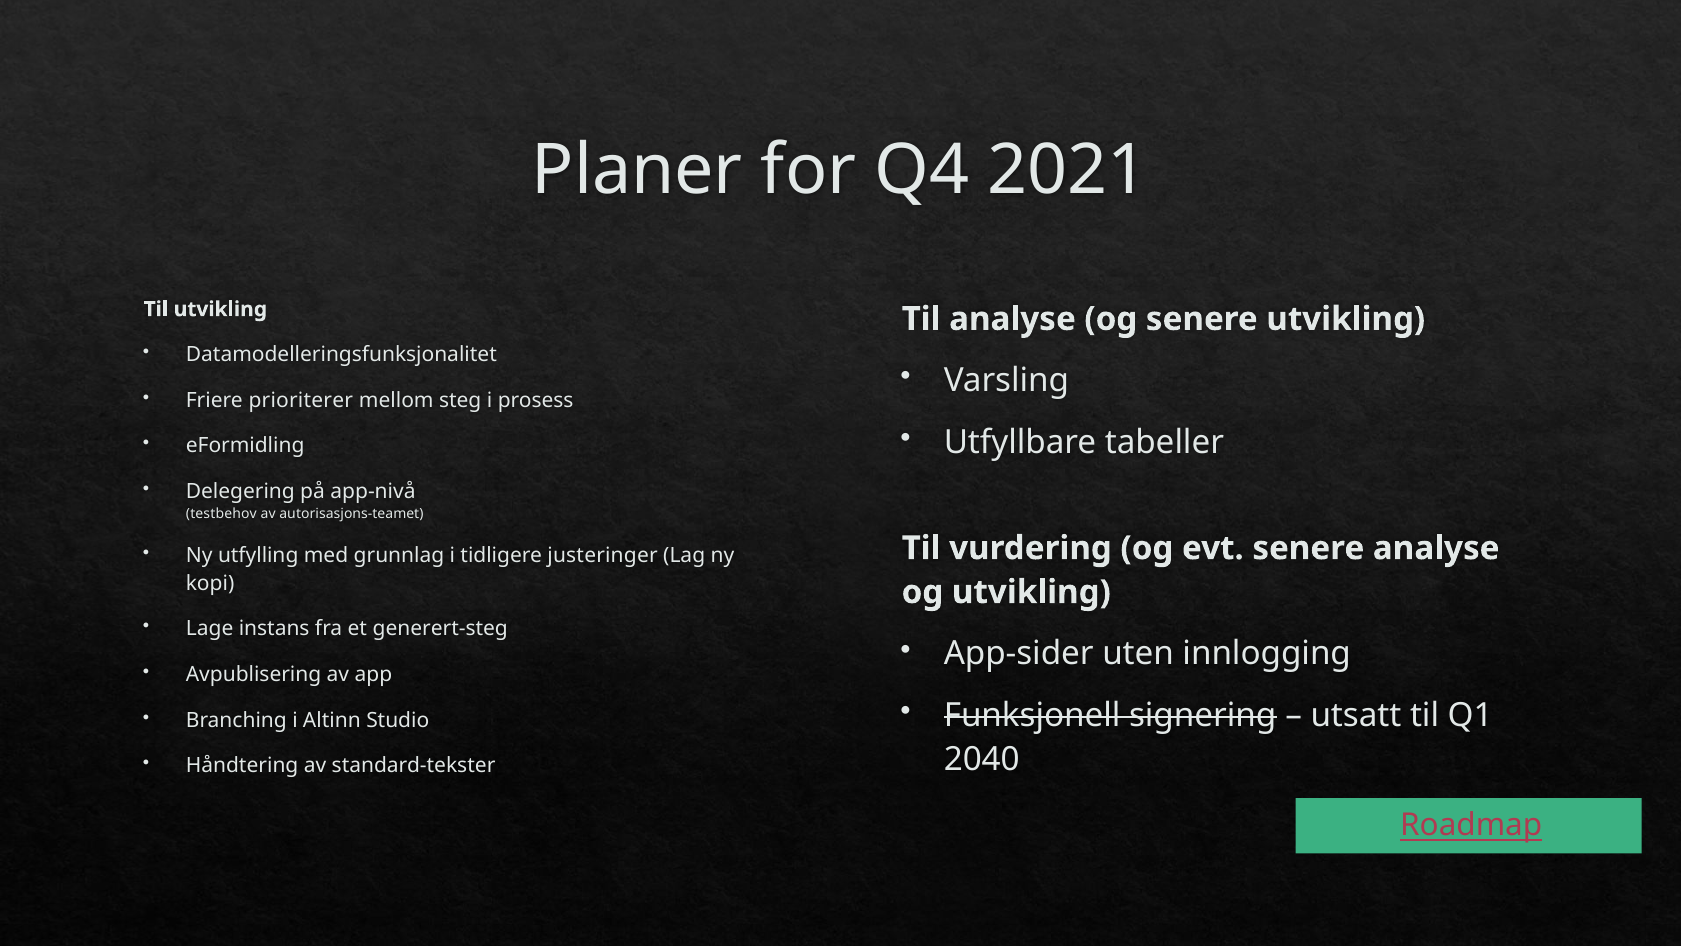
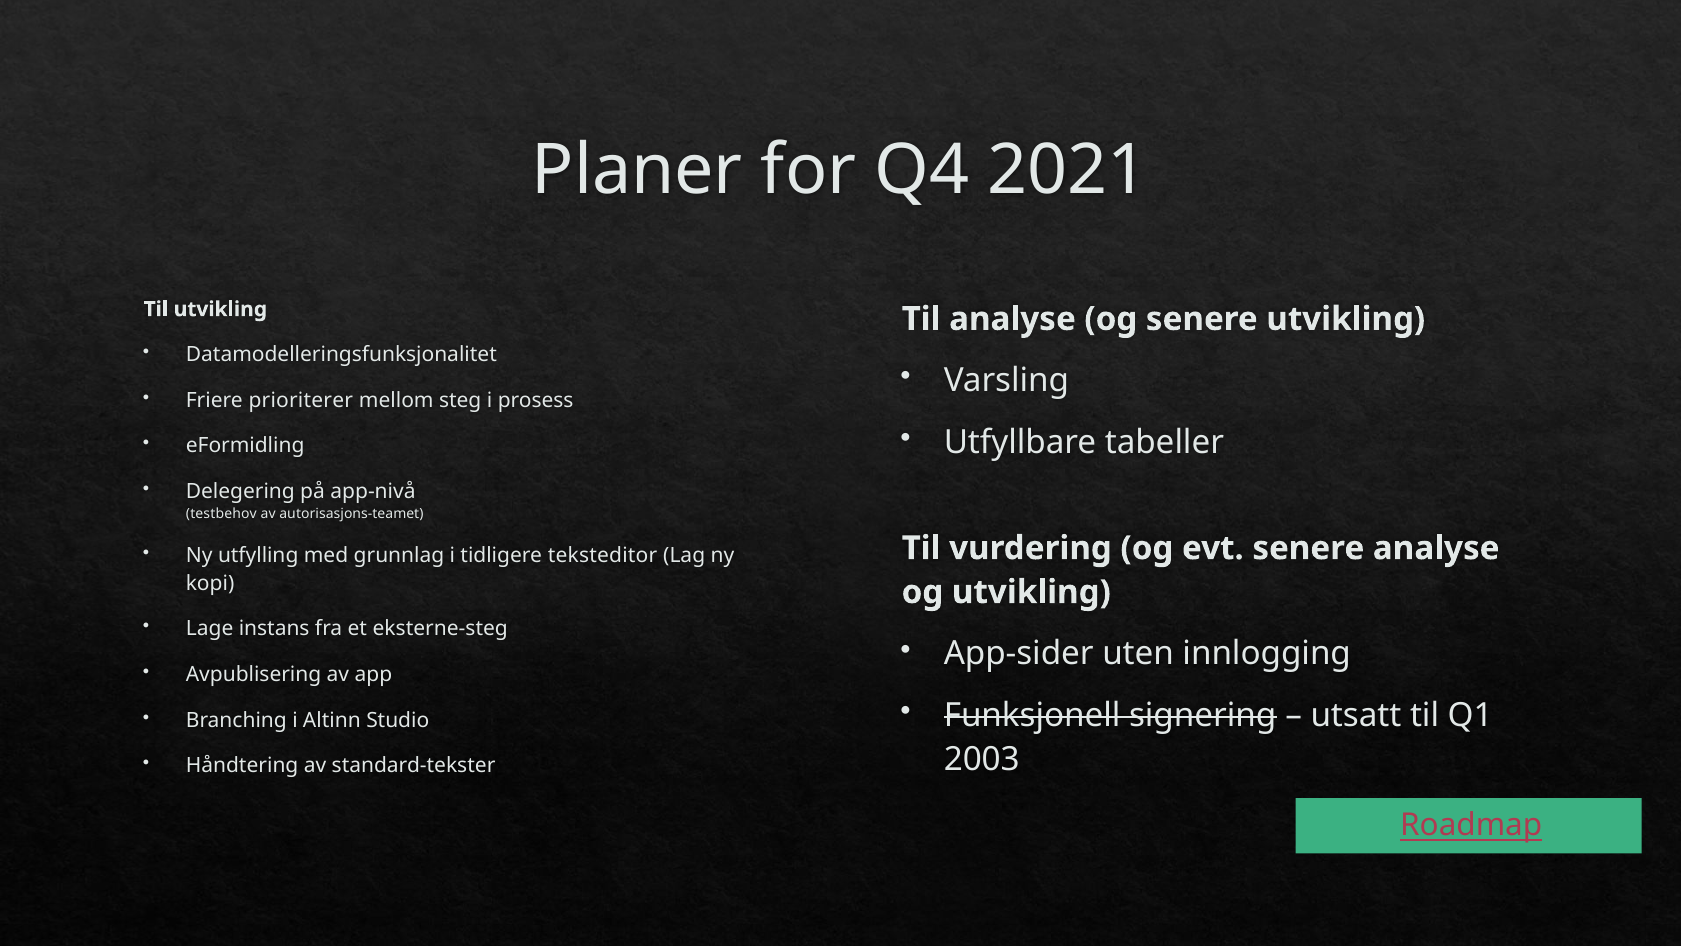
justeringer: justeringer -> teksteditor (603, 555)
generert-steg: generert-steg -> eksterne-steg (440, 629)
2040: 2040 -> 2003 (982, 759)
